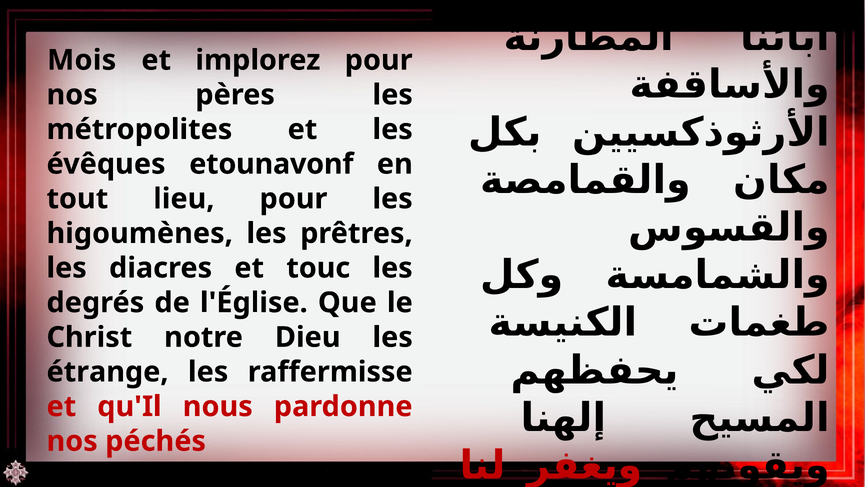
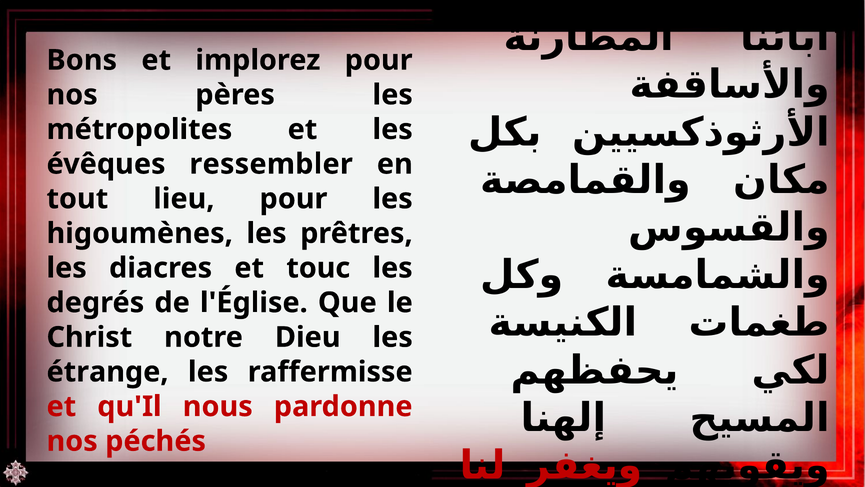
Mois: Mois -> Bons (82, 60)
etounavonf: etounavonf -> ressembler (271, 164)
